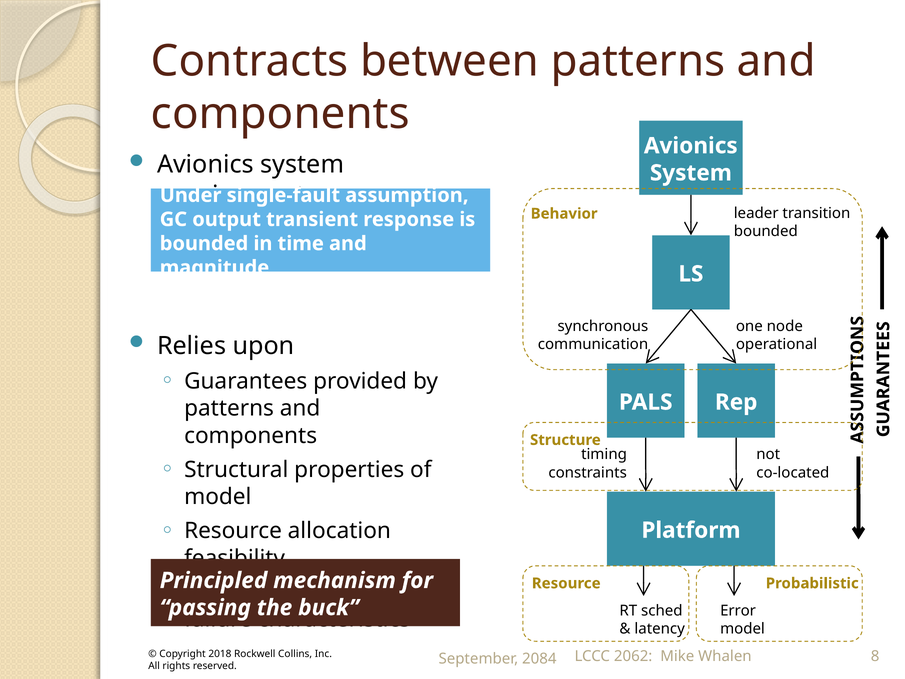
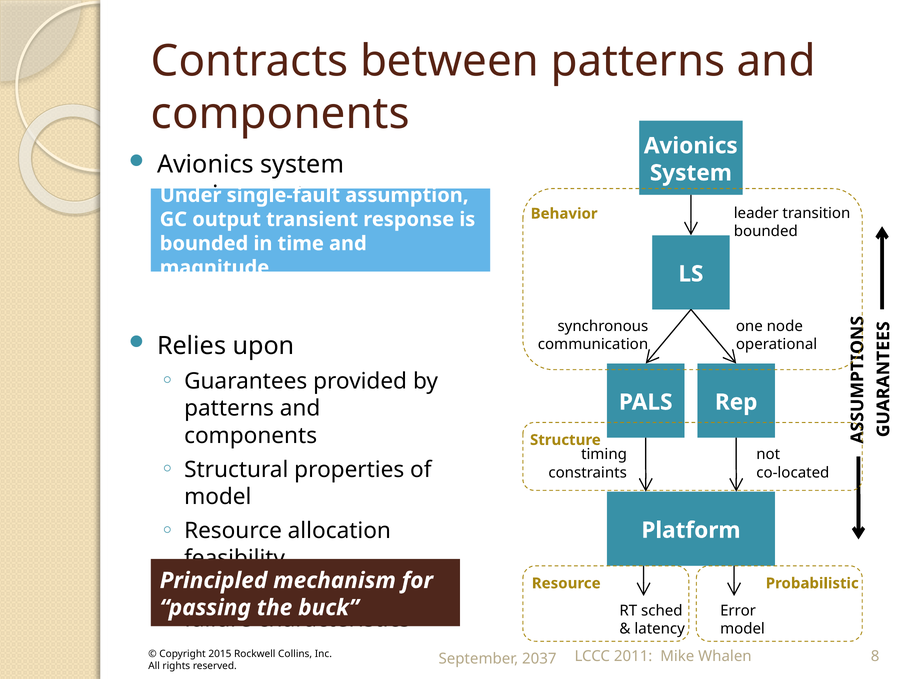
2018: 2018 -> 2015 (220, 654)
2062: 2062 -> 2011 (633, 656)
2084: 2084 -> 2037 (539, 659)
